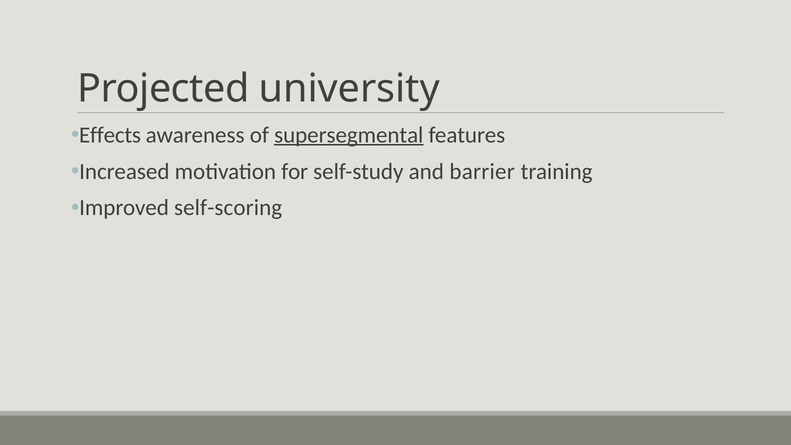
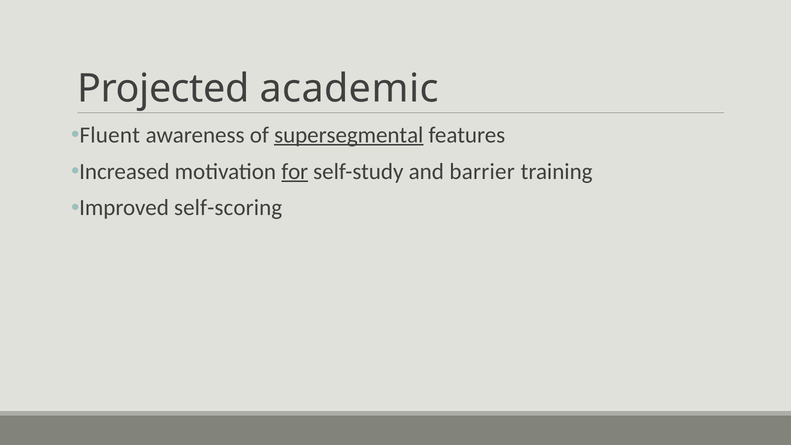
university: university -> academic (349, 89)
Effects: Effects -> Fluent (110, 135)
for underline: none -> present (295, 171)
